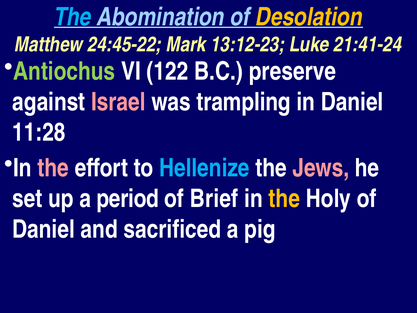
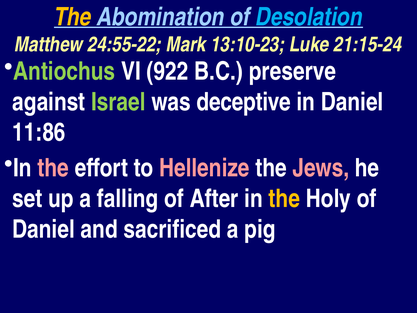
The colour: light blue -> yellow (73, 17)
Desolation colour: yellow -> light blue (309, 17)
24:45-22: 24:45-22 -> 24:55-22 (125, 45)
13:12-23: 13:12-23 -> 13:10-23 (248, 45)
21:41-24: 21:41-24 -> 21:15-24 (368, 45)
122: 122 -> 922 (168, 71)
Israel colour: pink -> light green (118, 102)
trampling: trampling -> deceptive (244, 102)
11:28: 11:28 -> 11:86 (39, 132)
Hellenize colour: light blue -> pink (204, 168)
period: period -> falling (128, 199)
Brief: Brief -> After (214, 199)
